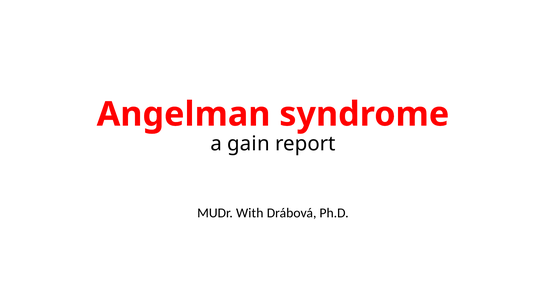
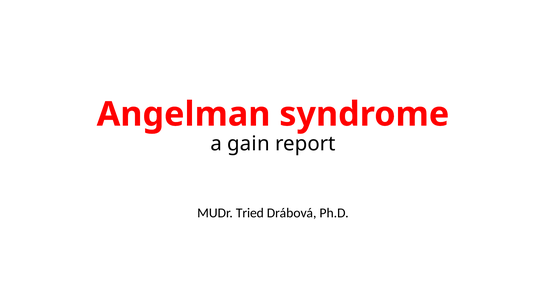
With: With -> Tried (250, 213)
